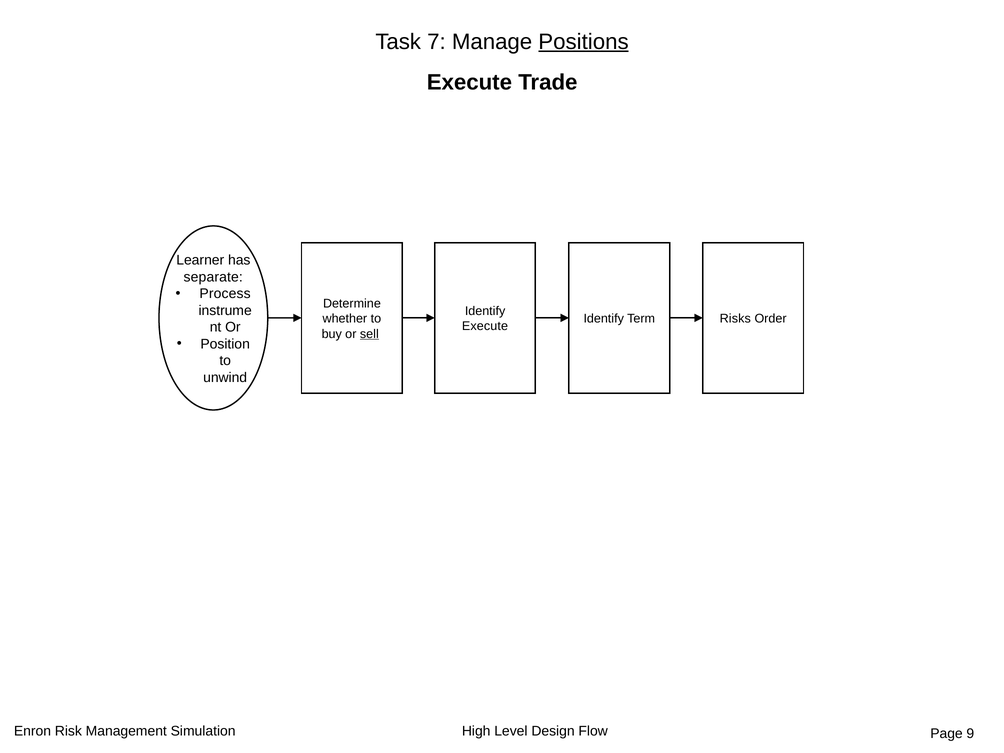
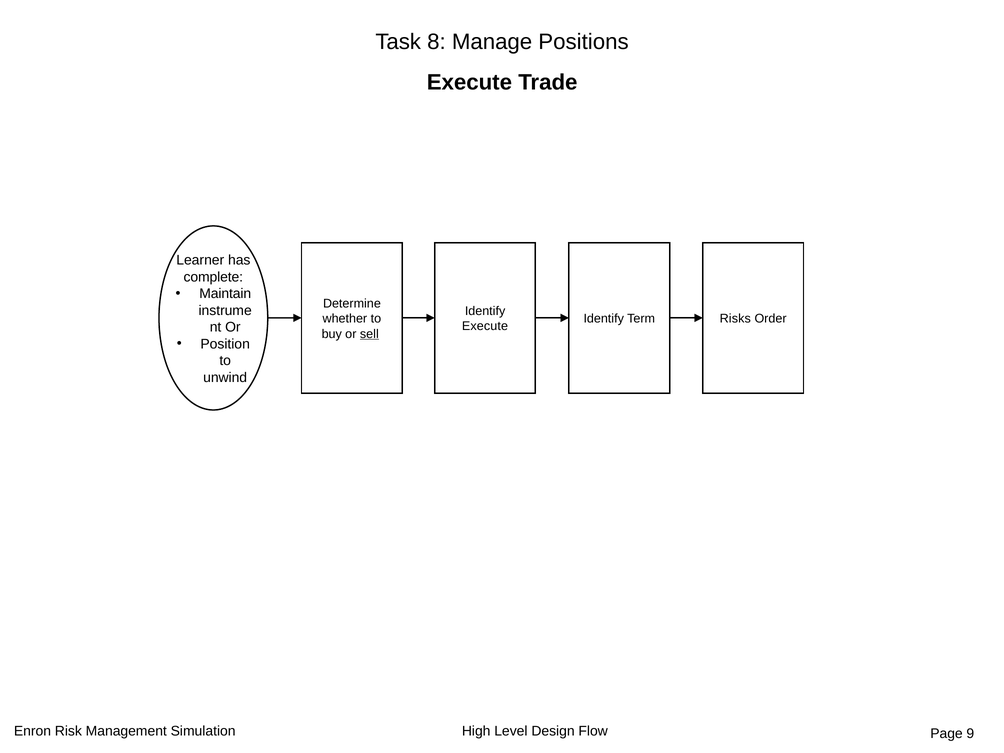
7: 7 -> 8 (436, 42)
Positions underline: present -> none (584, 42)
separate: separate -> complete (213, 277)
Process: Process -> Maintain (225, 294)
